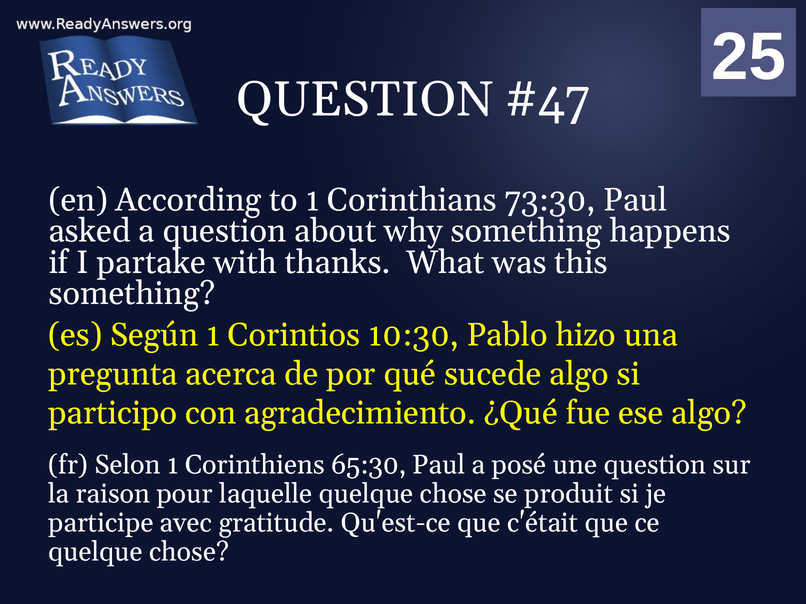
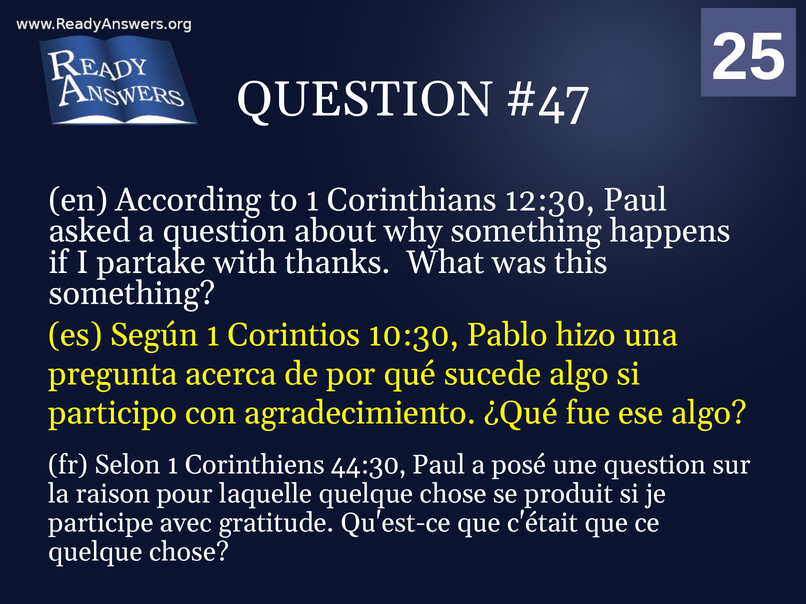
73:30: 73:30 -> 12:30 (550, 200)
65:30: 65:30 -> 44:30 (369, 465)
